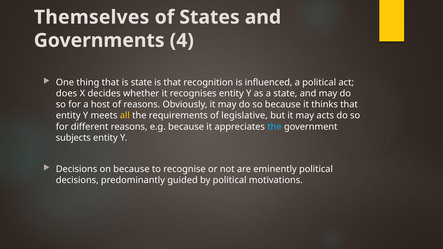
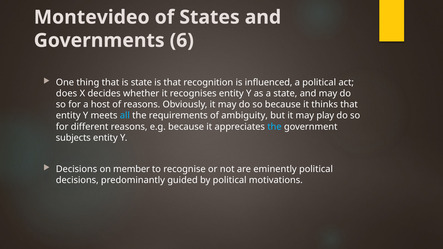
Themselves: Themselves -> Montevideo (92, 17)
4: 4 -> 6 (182, 40)
all colour: yellow -> light blue (125, 116)
legislative: legislative -> ambiguity (245, 116)
acts: acts -> play (325, 116)
on because: because -> member (132, 169)
